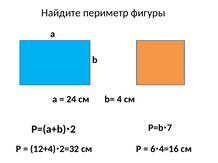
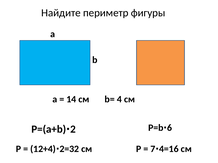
24: 24 -> 14 (71, 100)
7: 7 -> 6 (170, 128)
6: 6 -> 7 (153, 149)
